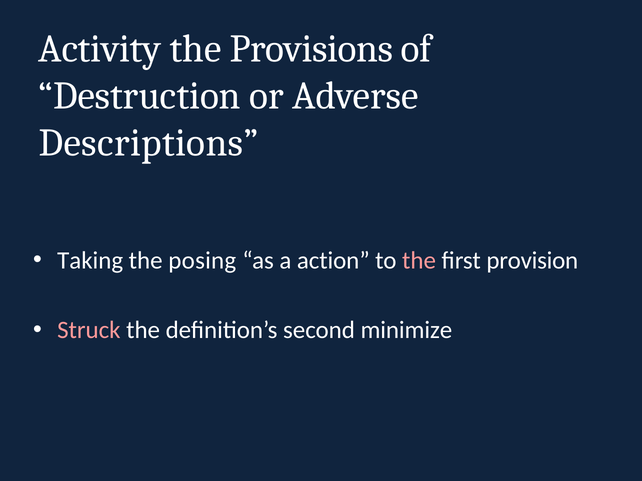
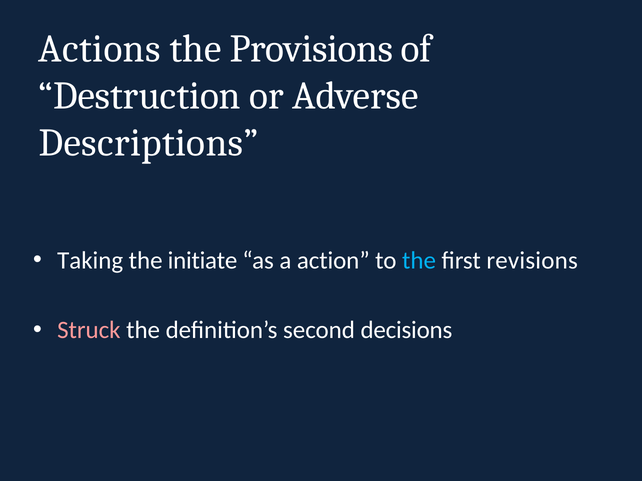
Activity: Activity -> Actions (100, 49)
posing: posing -> initiate (203, 261)
the colour: pink -> light blue (419, 261)
provision: provision -> revisions (532, 261)
minimize: minimize -> decisions (406, 331)
